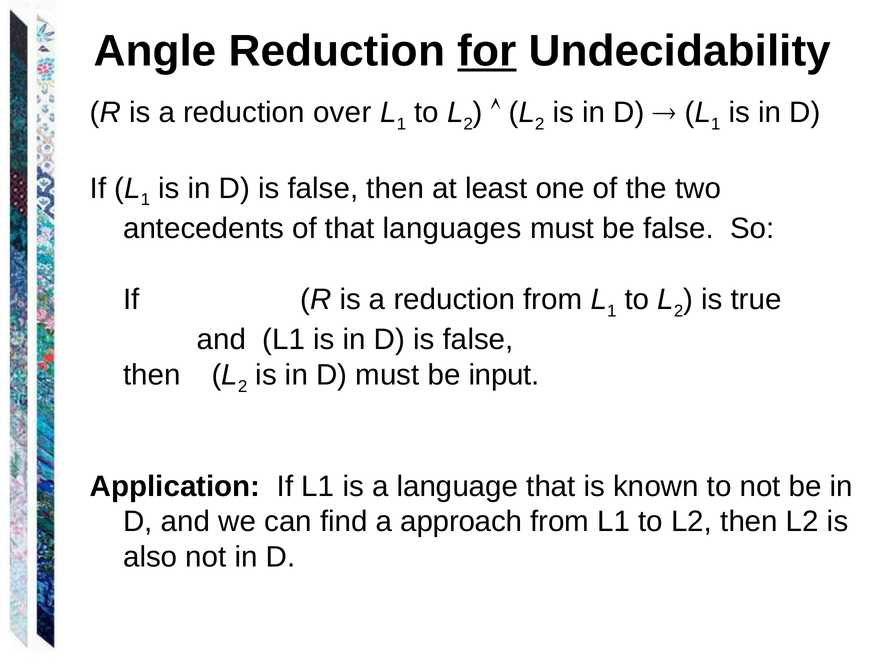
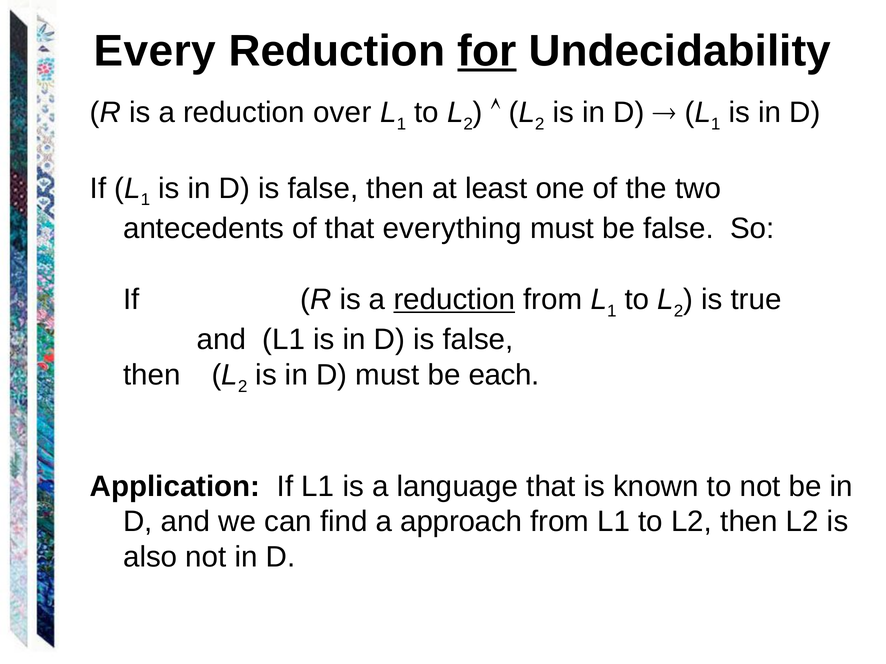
Angle: Angle -> Every (155, 51)
languages: languages -> everything (452, 229)
reduction underline: none -> present (454, 300)
input: input -> each (504, 375)
